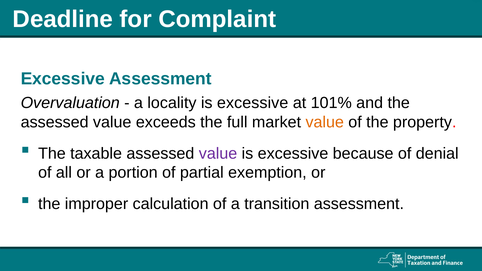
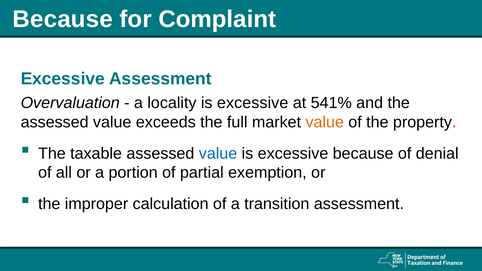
Deadline: Deadline -> Because (63, 19)
101%: 101% -> 541% (331, 103)
value colour: purple -> blue (218, 153)
